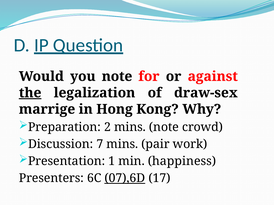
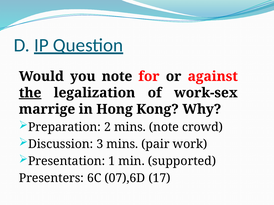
draw-sex: draw-sex -> work-sex (206, 93)
7: 7 -> 3 (100, 144)
happiness: happiness -> supported (182, 161)
07),6D underline: present -> none (125, 179)
